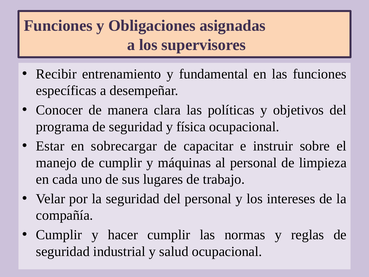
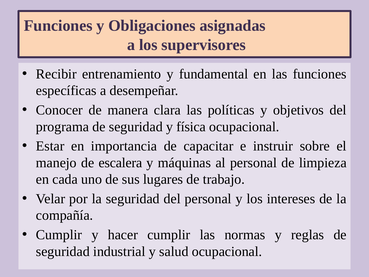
sobrecargar: sobrecargar -> importancia (124, 146)
de cumplir: cumplir -> escalera (120, 163)
